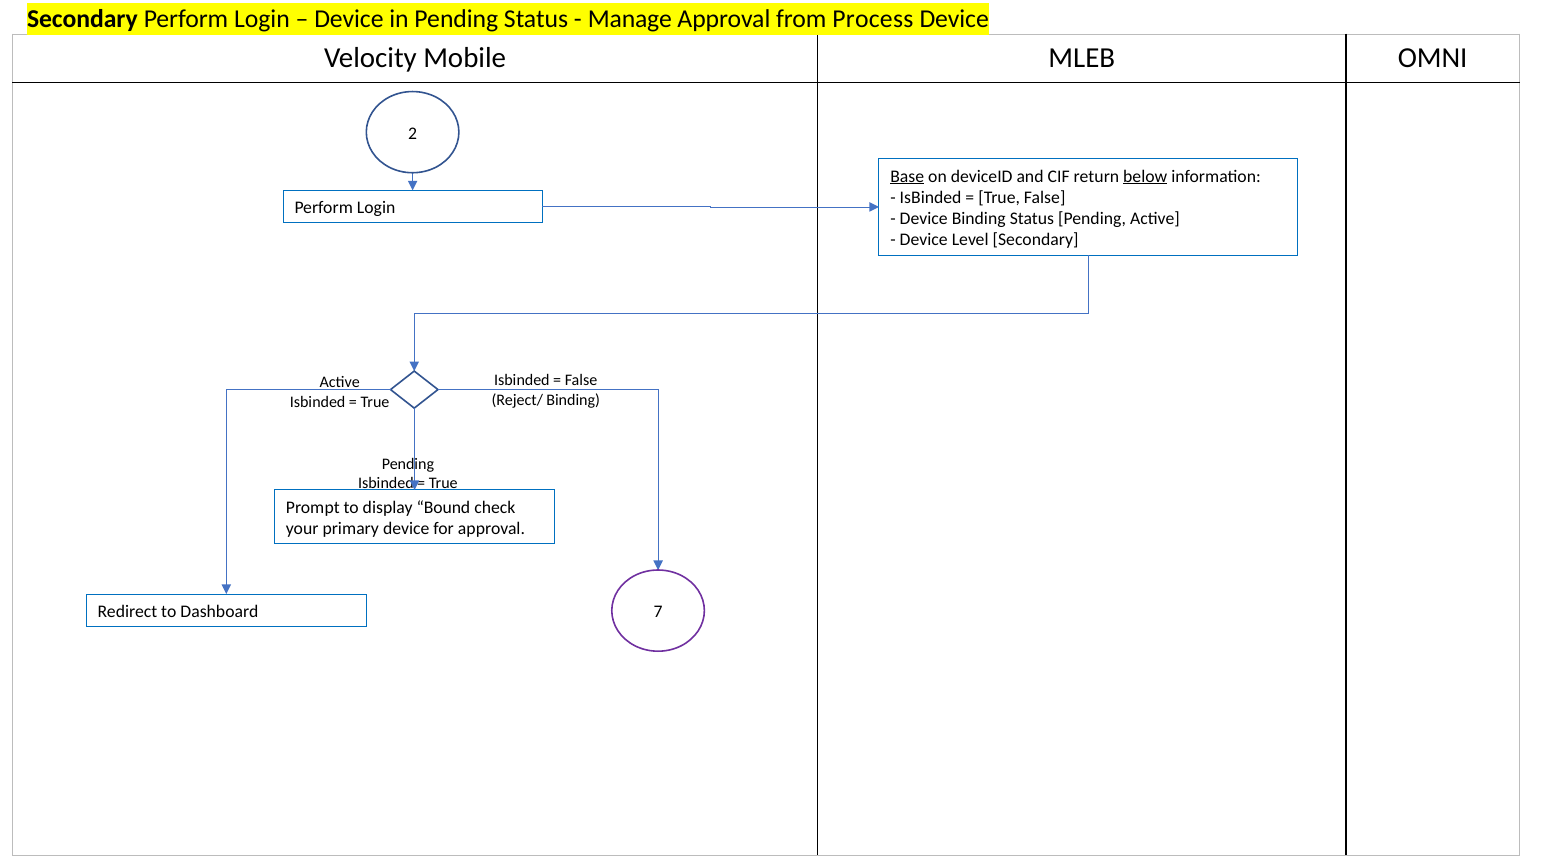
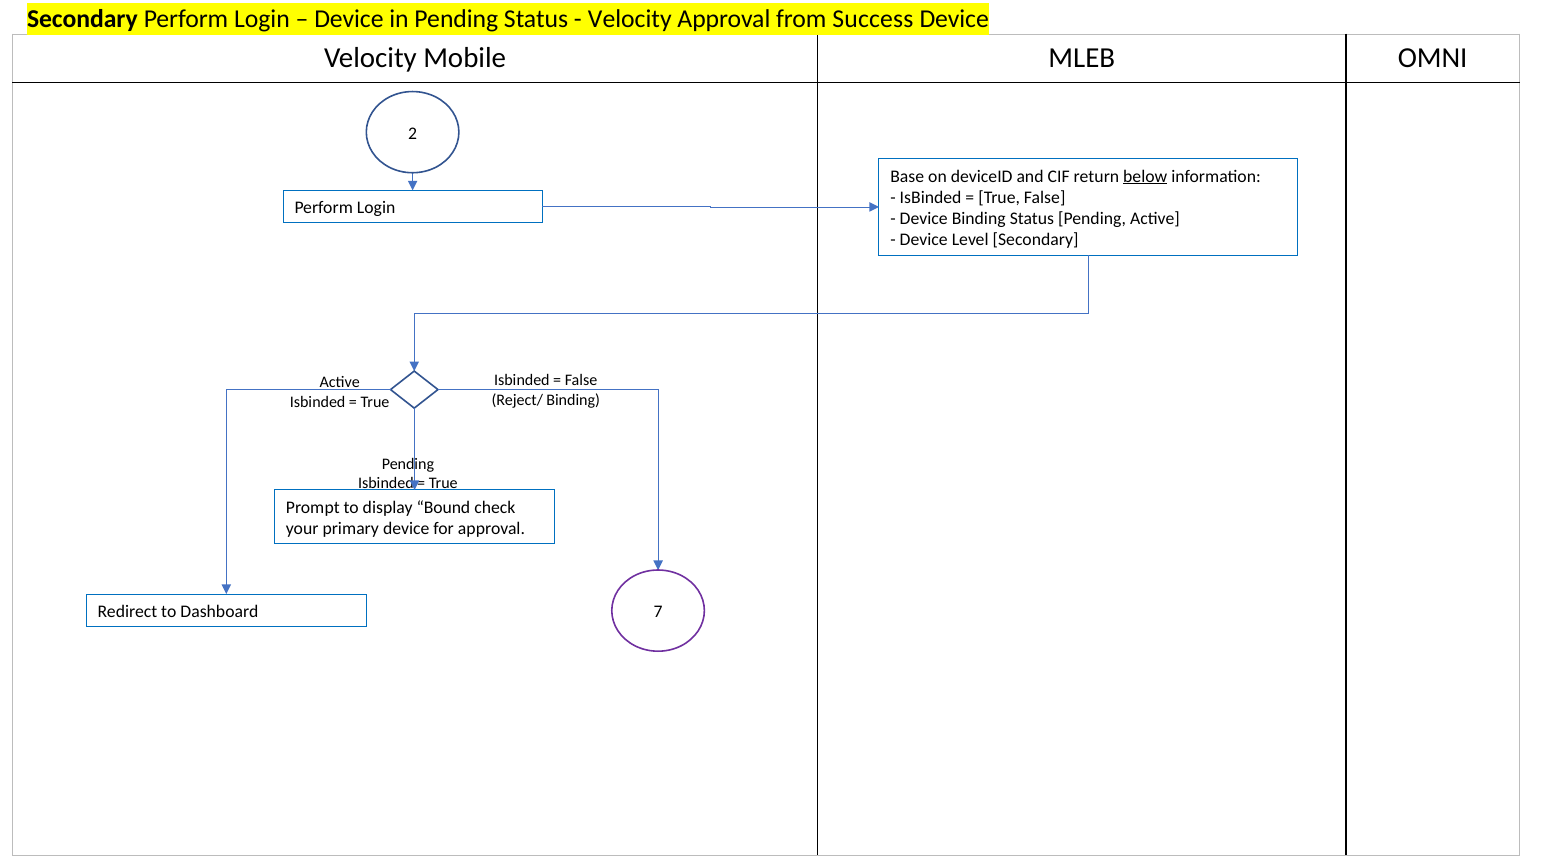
Manage: Manage -> Velocity (630, 19)
Process: Process -> Success (873, 19)
Base underline: present -> none (907, 176)
